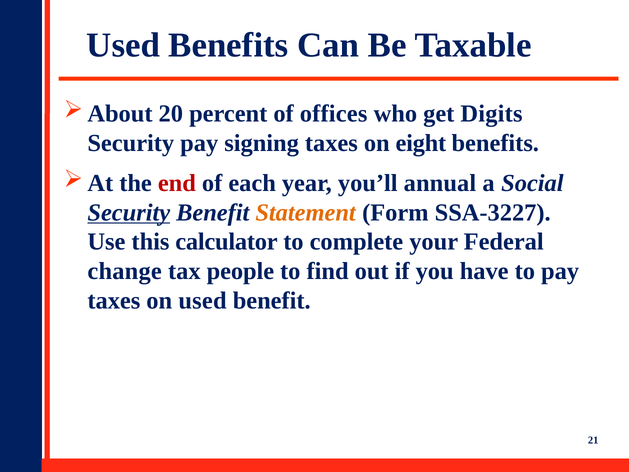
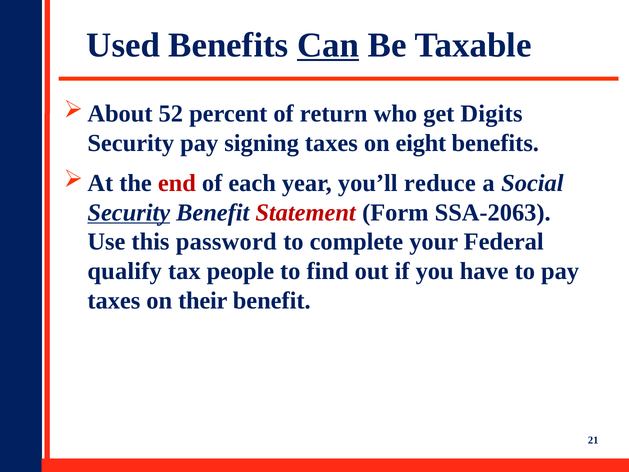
Can underline: none -> present (328, 45)
20: 20 -> 52 (171, 114)
offices: offices -> return (334, 114)
annual: annual -> reduce (440, 183)
Statement colour: orange -> red (306, 212)
SSA-3227: SSA-3227 -> SSA-2063 (493, 212)
calculator: calculator -> password (226, 242)
change: change -> qualify (125, 271)
on used: used -> their (203, 300)
